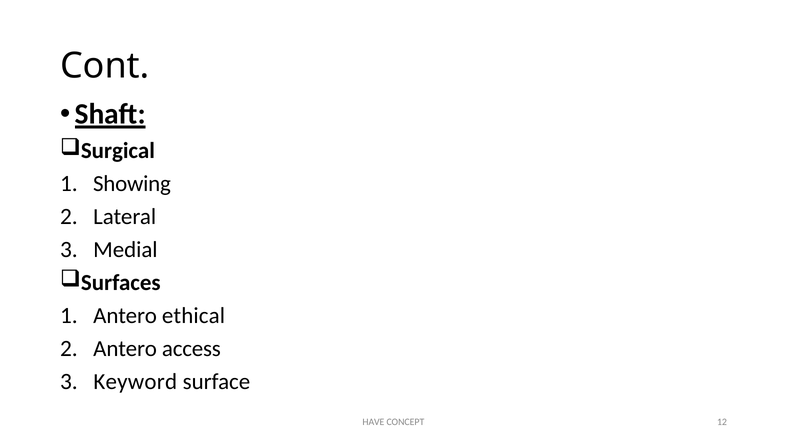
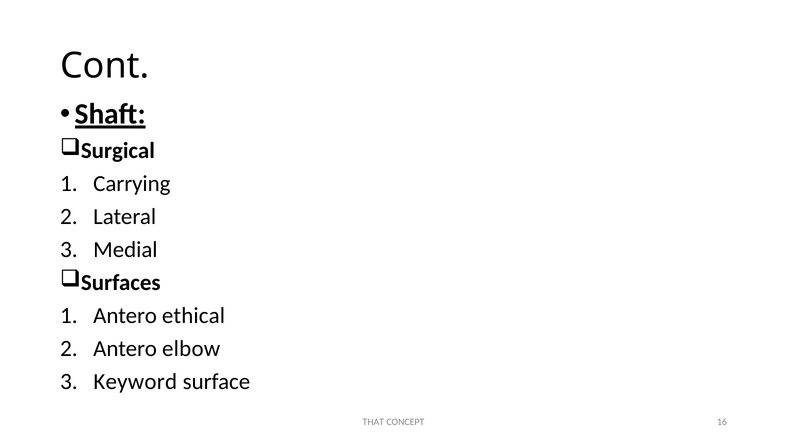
Showing: Showing -> Carrying (132, 184)
access: access -> elbow (191, 349)
HAVE: HAVE -> THAT (373, 423)
12: 12 -> 16 (722, 423)
